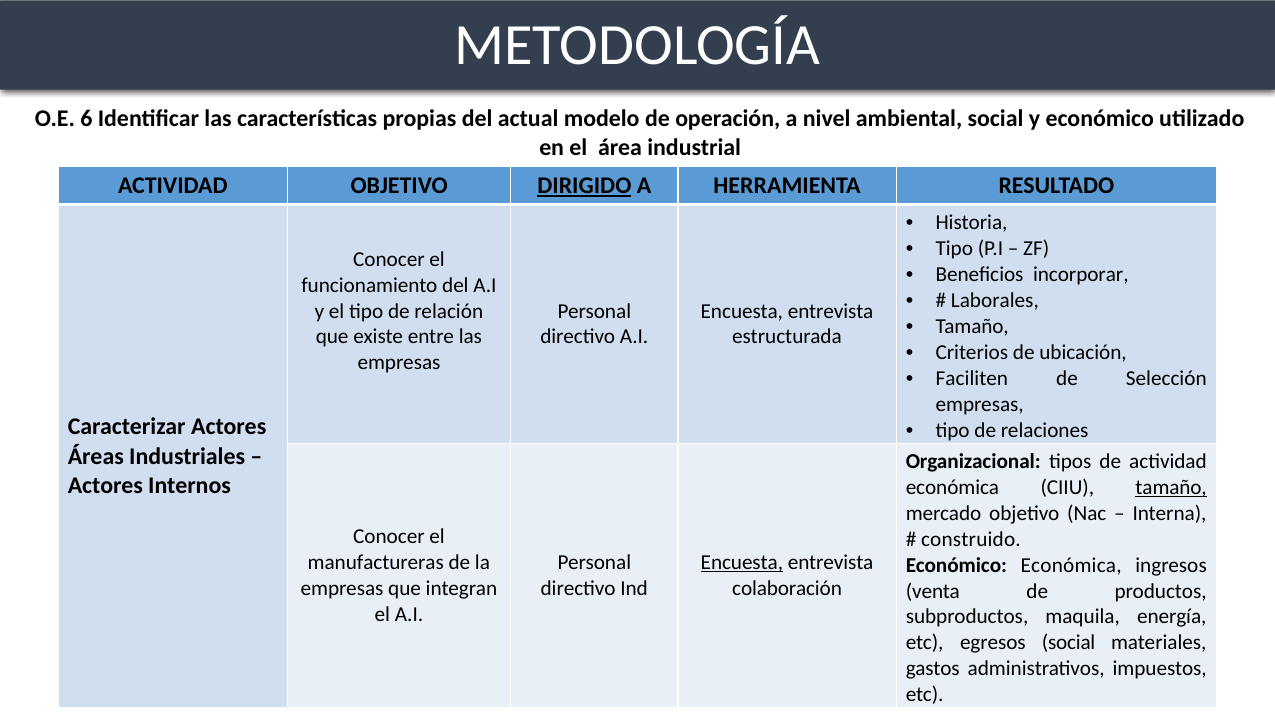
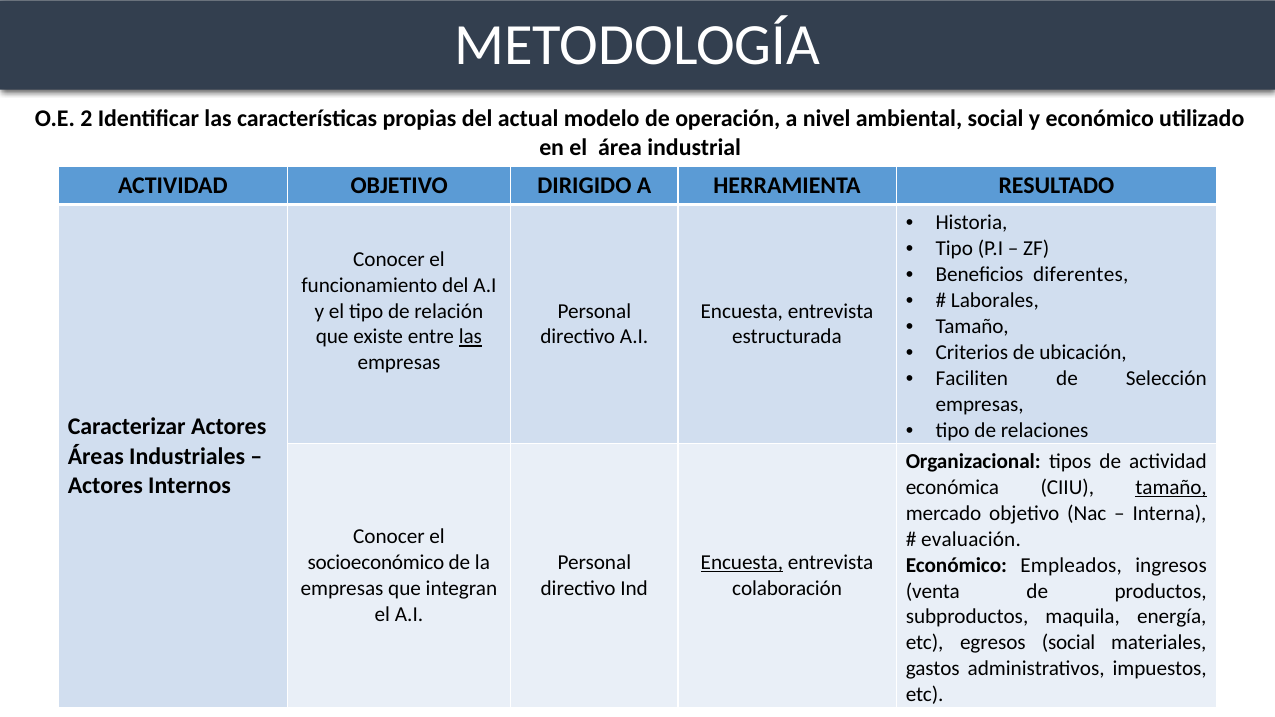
6: 6 -> 2 (86, 119)
DIRIGIDO underline: present -> none (584, 186)
incorporar: incorporar -> diferentes (1081, 274)
las underline: none -> present (470, 337)
construido: construido -> evaluación (971, 539)
manufactureras: manufactureras -> socioeconómico (376, 563)
Económico Económica: Económica -> Empleados (1071, 565)
